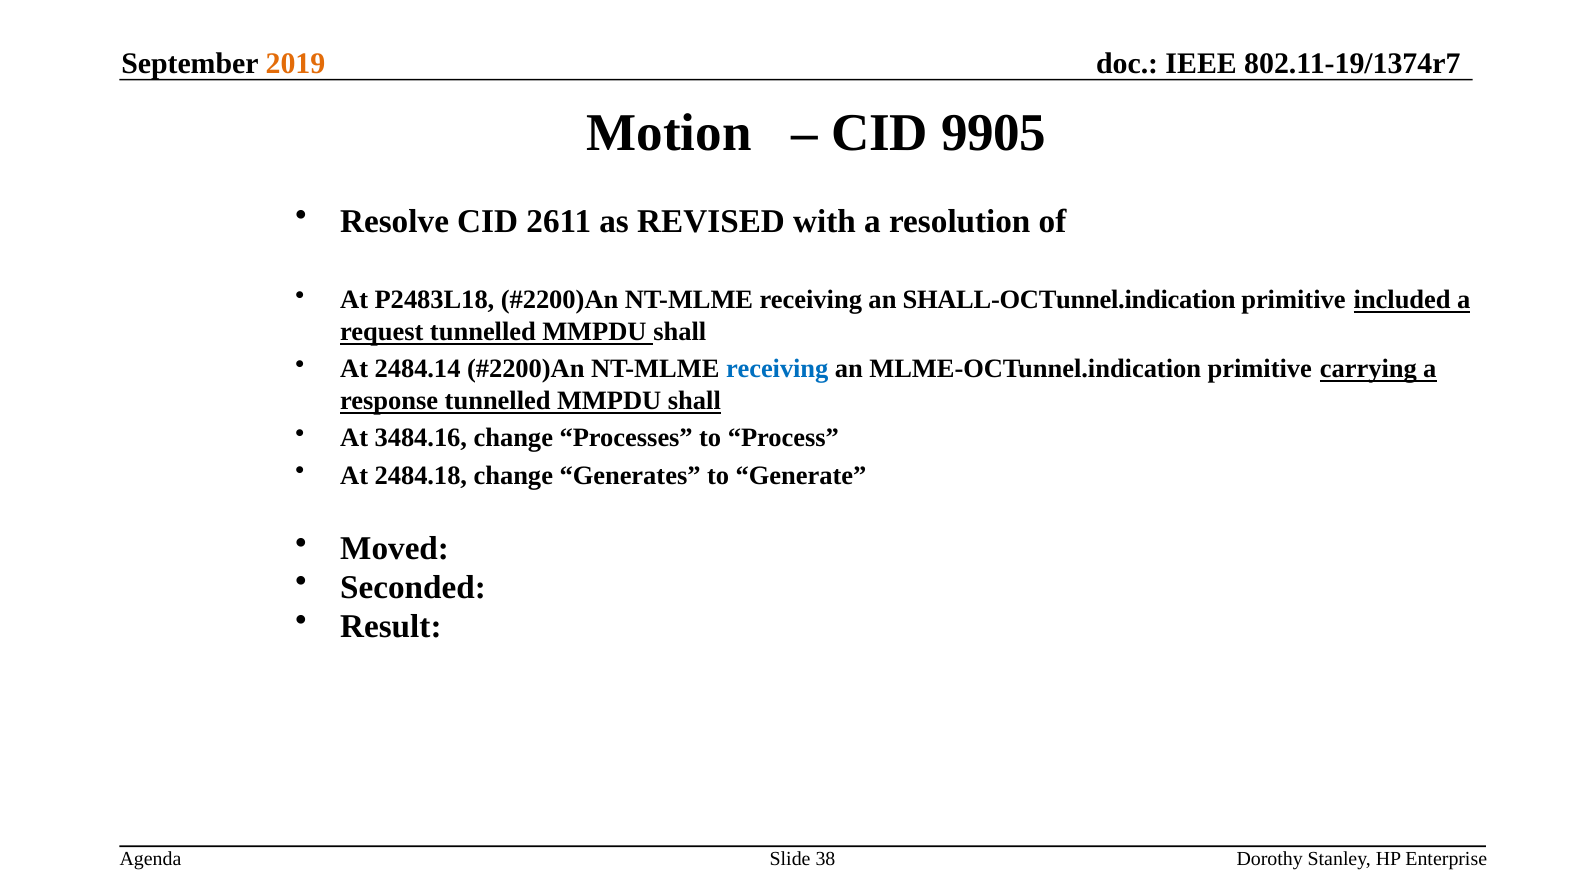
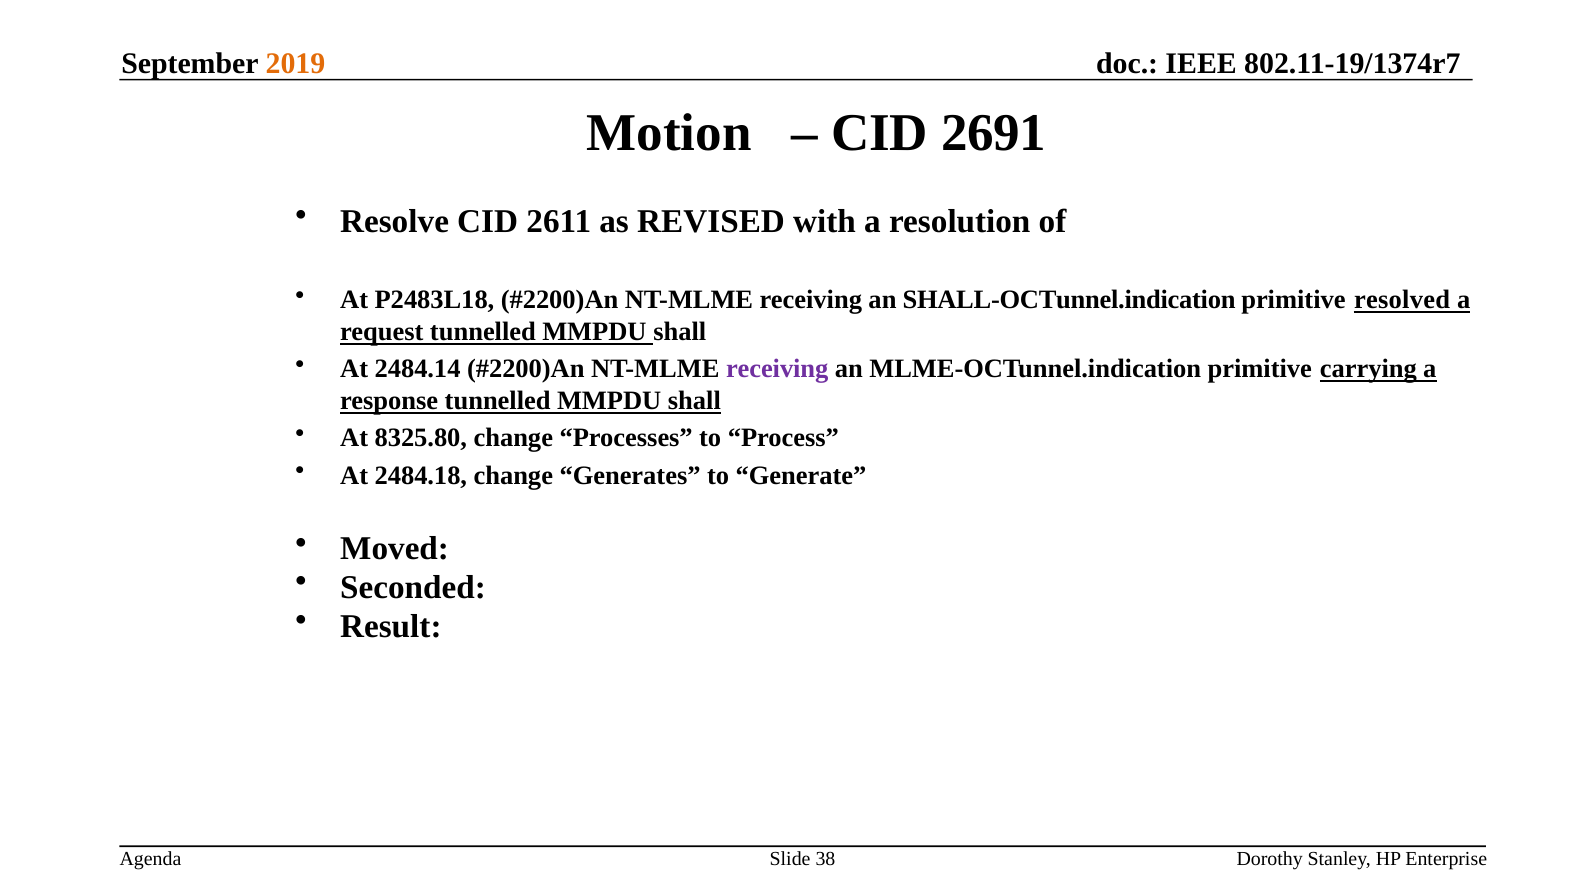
9905: 9905 -> 2691 (994, 133)
included: included -> resolved (1402, 300)
receiving colour: blue -> purple (777, 369)
3484.16: 3484.16 -> 8325.80 (421, 438)
